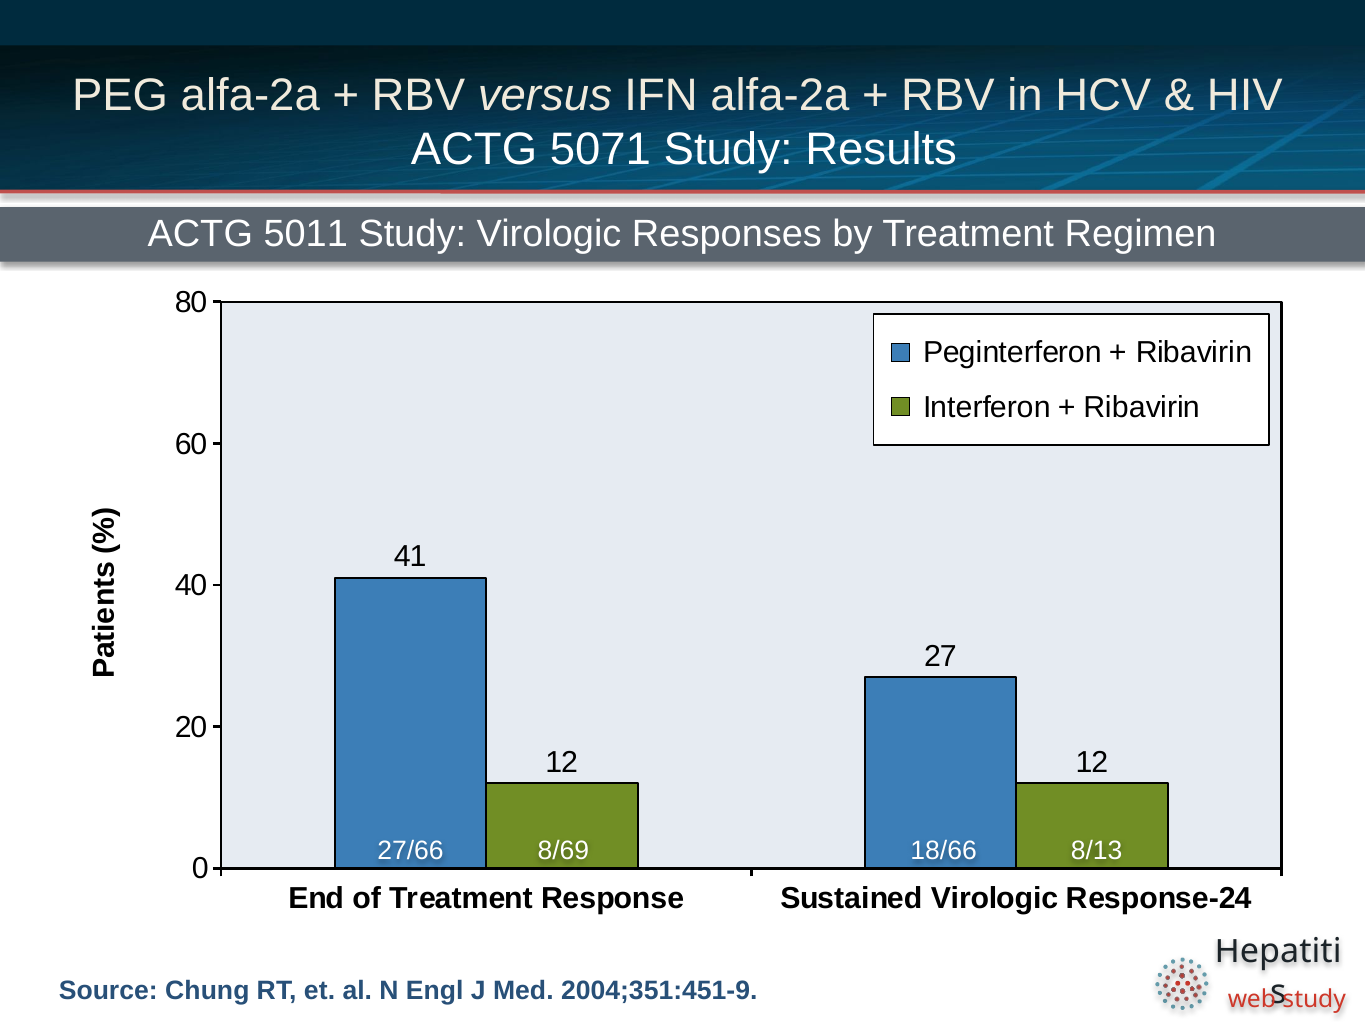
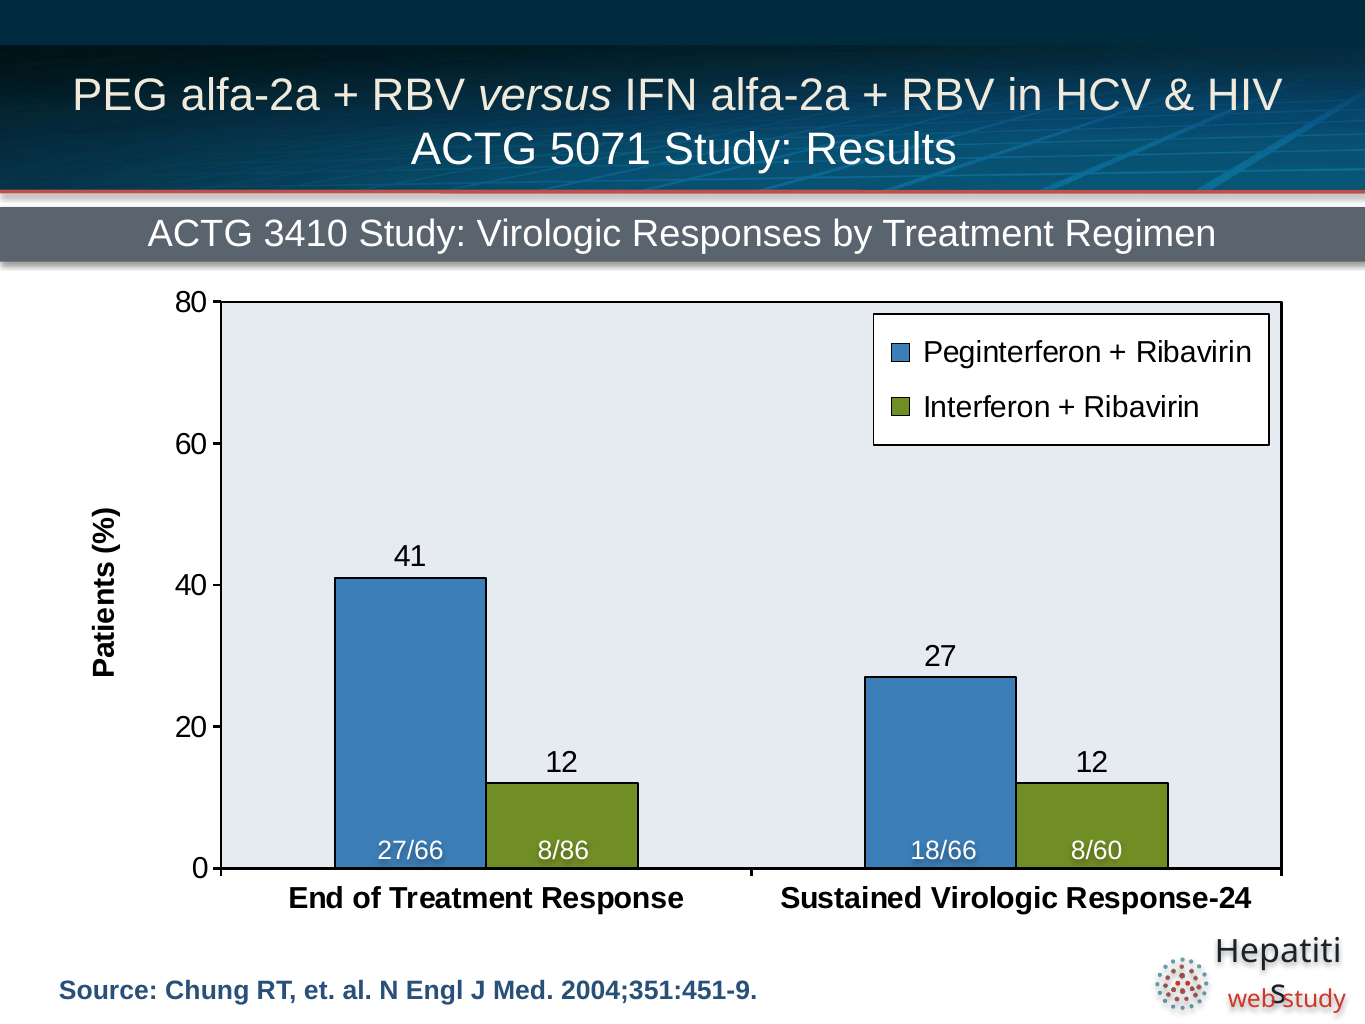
5011: 5011 -> 3410 (306, 234)
8/69: 8/69 -> 8/86 (563, 850)
8/13: 8/13 -> 8/60 (1097, 850)
